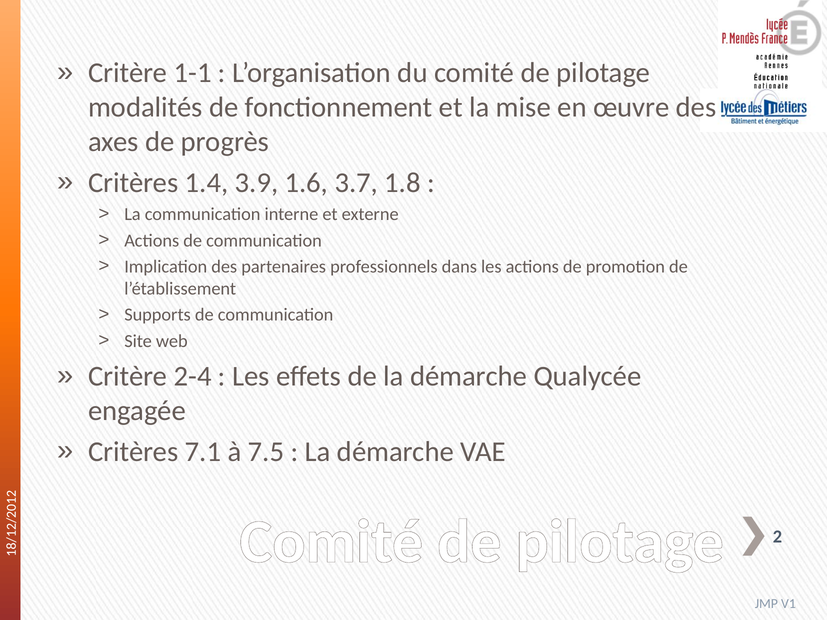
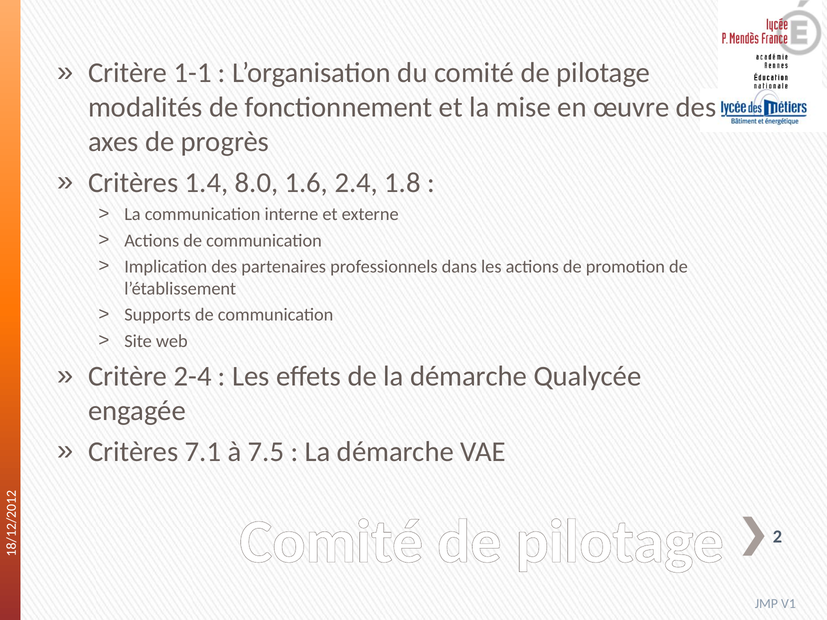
3.9: 3.9 -> 8.0 (257, 183)
3.7: 3.7 -> 2.4 (356, 183)
